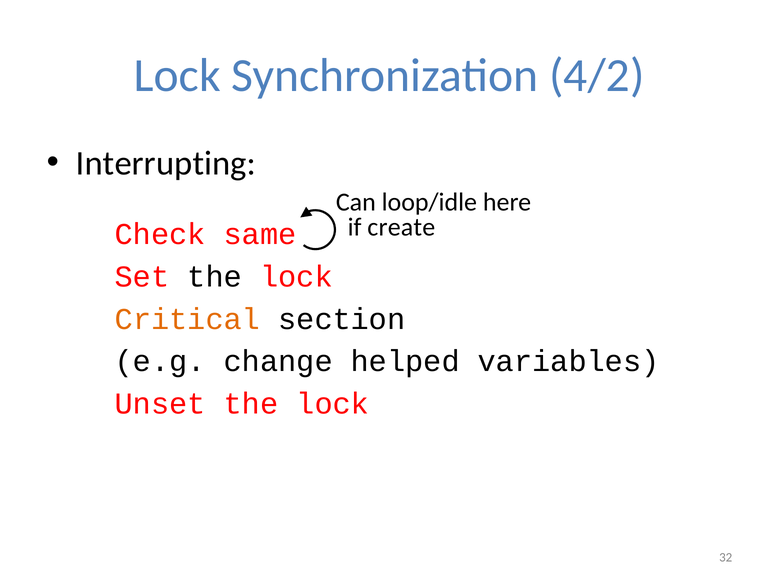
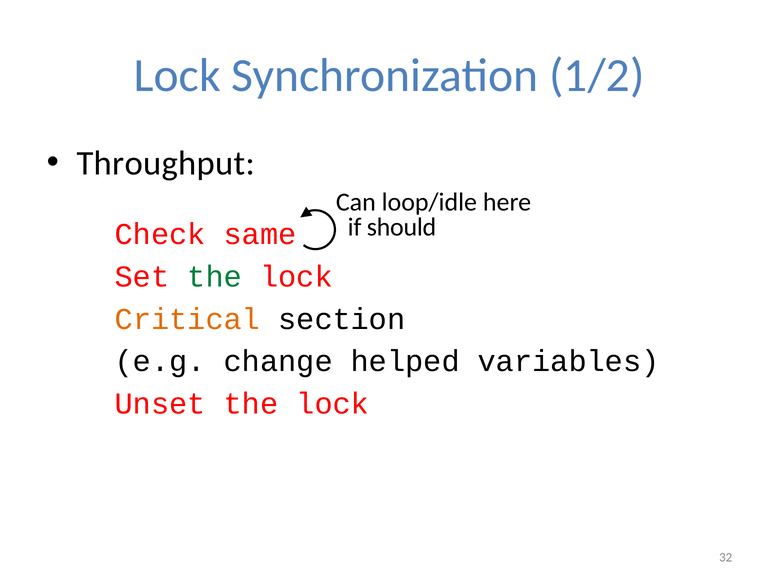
4/2: 4/2 -> 1/2 (597, 75)
Interrupting: Interrupting -> Throughput (166, 163)
create: create -> should (402, 227)
the colour: black -> green (215, 277)
